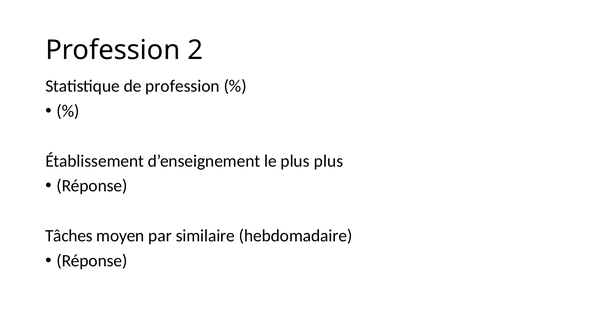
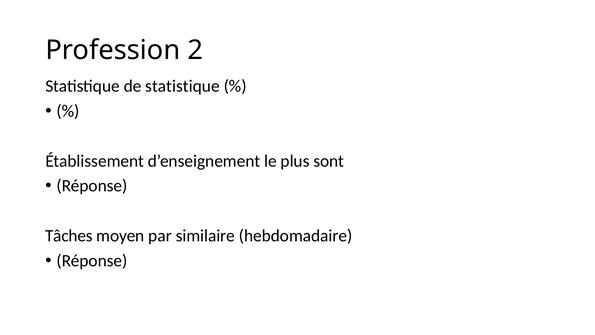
de profession: profession -> statistique (183, 86)
plus plus: plus -> sont (329, 161)
